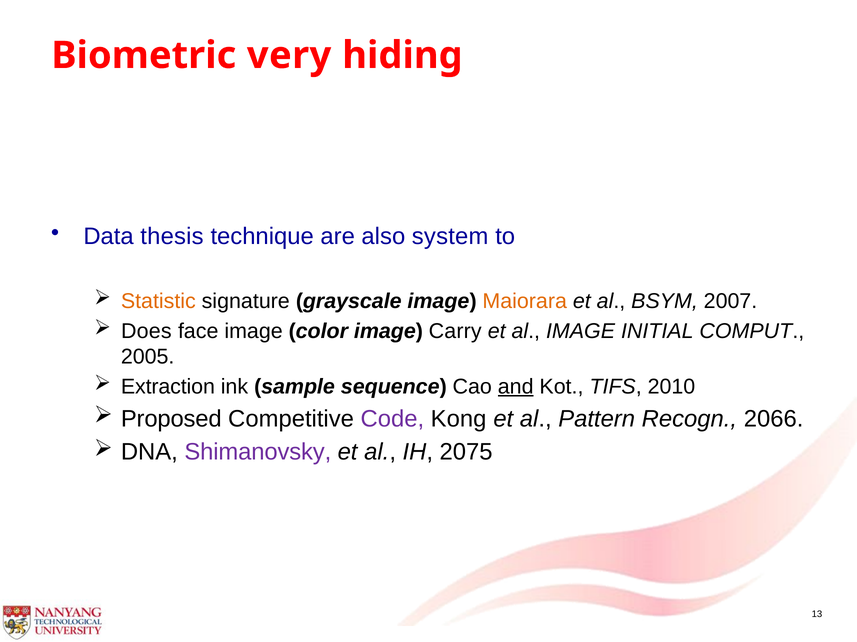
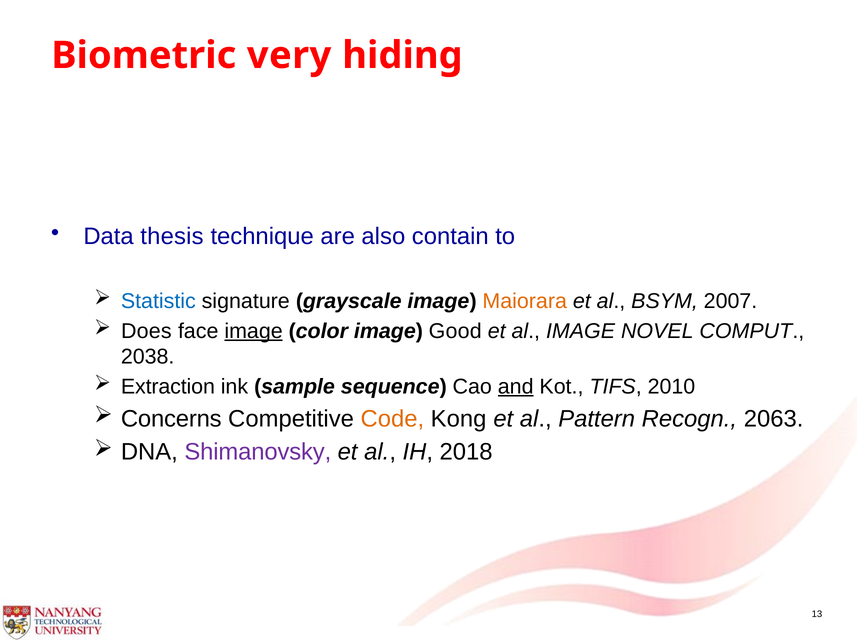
system: system -> contain (450, 237)
Statistic colour: orange -> blue (158, 301)
image underline: none -> present (254, 331)
Carry: Carry -> Good (455, 331)
INITIAL: INITIAL -> NOVEL (657, 331)
2005: 2005 -> 2038 (148, 357)
Proposed: Proposed -> Concerns (171, 419)
Code colour: purple -> orange (392, 419)
2066: 2066 -> 2063 (774, 419)
2075: 2075 -> 2018 (466, 453)
